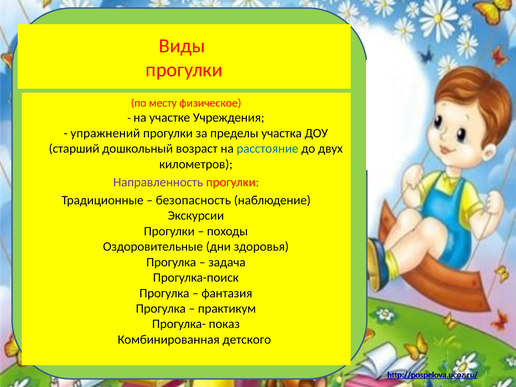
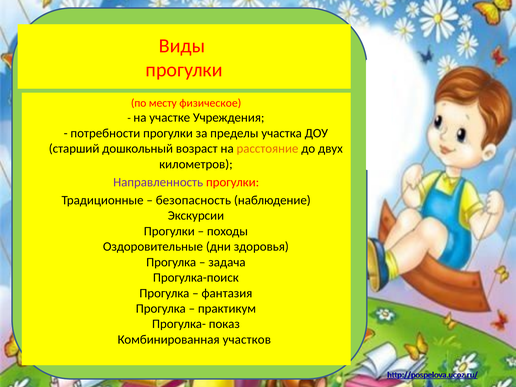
упражнений: упражнений -> потребности (105, 133)
расстояние colour: blue -> orange (267, 149)
детского: детского -> участков (247, 340)
